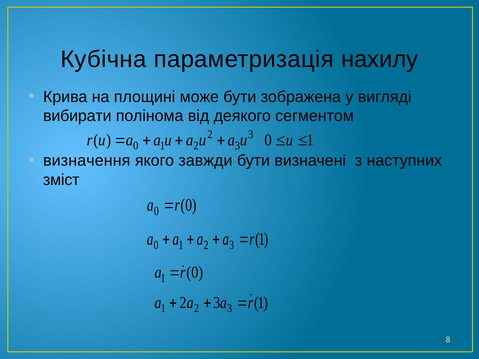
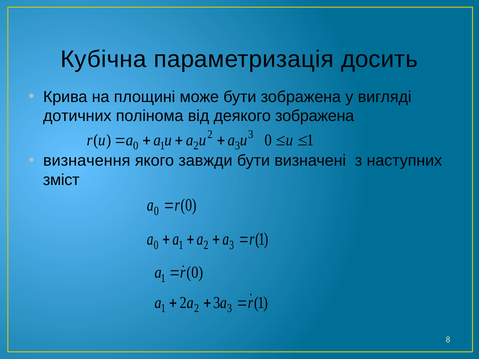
нахилу: нахилу -> досить (379, 59)
вибирати: вибирати -> дотичних (77, 116)
деякого сегментом: сегментом -> зображена (315, 116)
